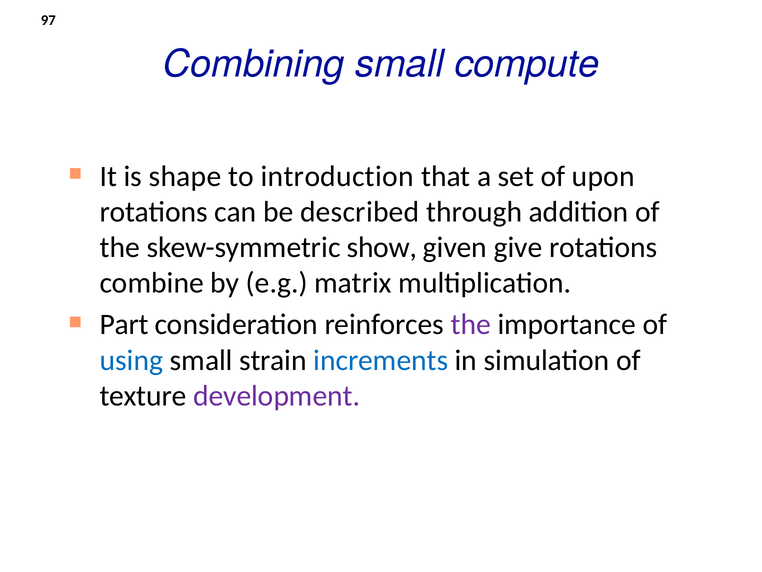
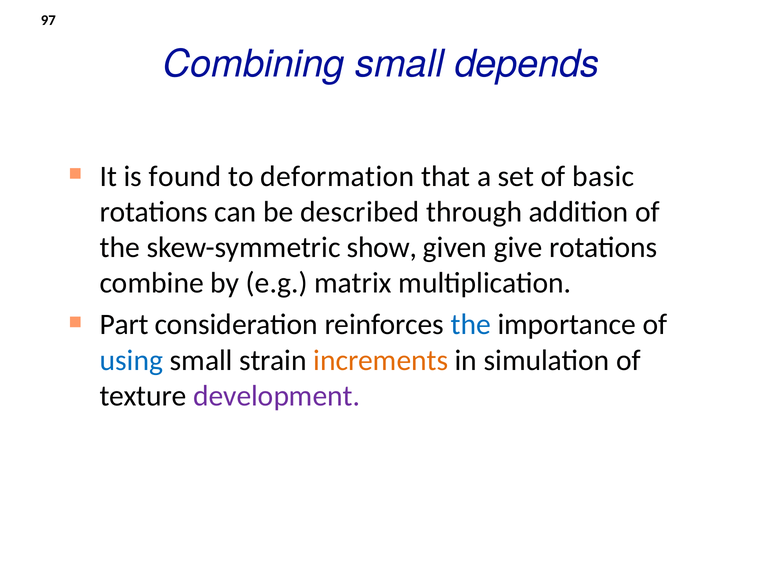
compute: compute -> depends (527, 64)
shape: shape -> found (185, 176)
introduction: introduction -> deformation (337, 176)
upon: upon -> basic (603, 176)
the colour: purple -> blue (471, 324)
increments colour: blue -> orange (381, 360)
